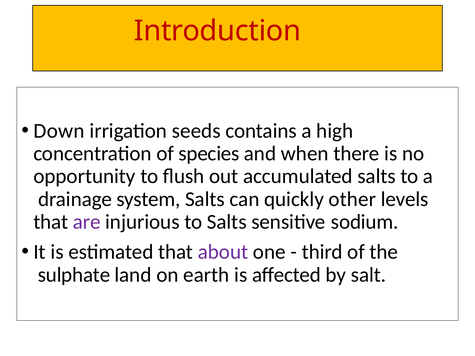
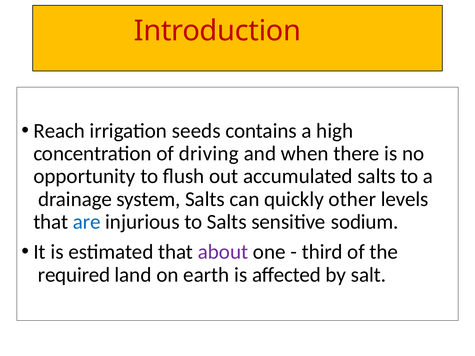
Down: Down -> Reach (59, 131)
species: species -> driving (209, 154)
are colour: purple -> blue (87, 222)
sulphate: sulphate -> required (74, 275)
